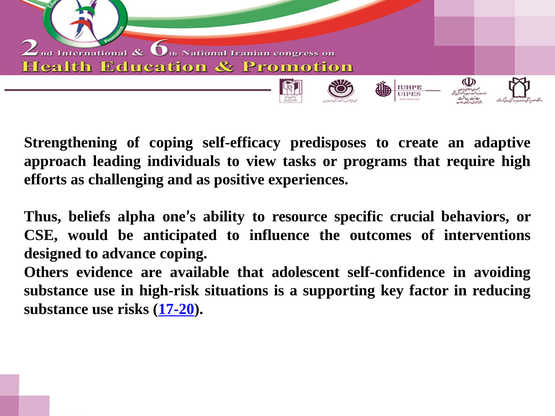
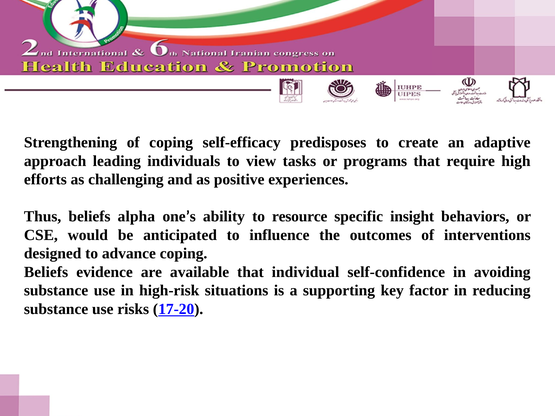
crucial: crucial -> insight (412, 217)
Others: Others -> Beliefs (46, 272)
adolescent: adolescent -> individual (305, 272)
